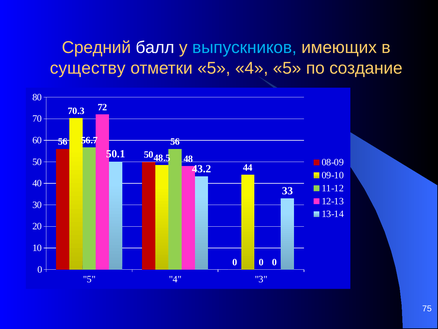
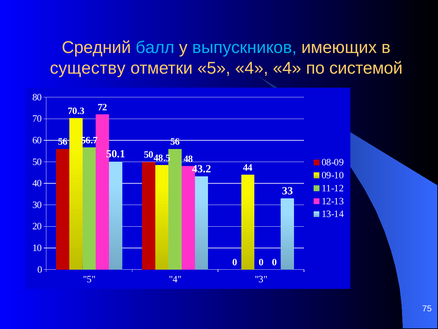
балл colour: white -> light blue (155, 48)
4 5: 5 -> 4 (287, 68)
создание: создание -> системой (366, 68)
